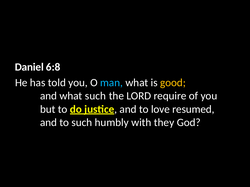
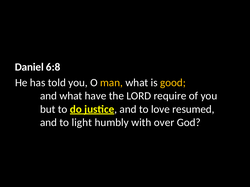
man colour: light blue -> yellow (112, 83)
what such: such -> have (96, 96)
to such: such -> light (82, 123)
they: they -> over (164, 123)
